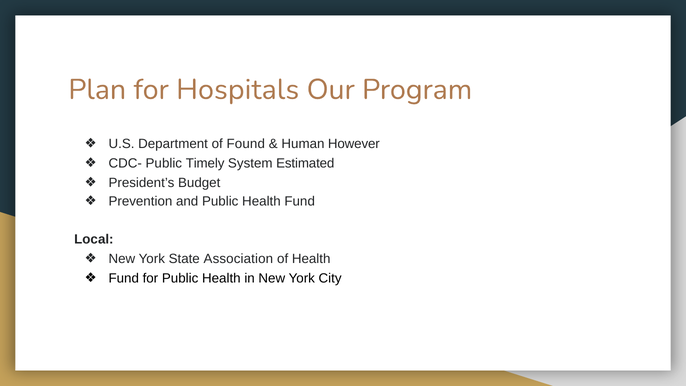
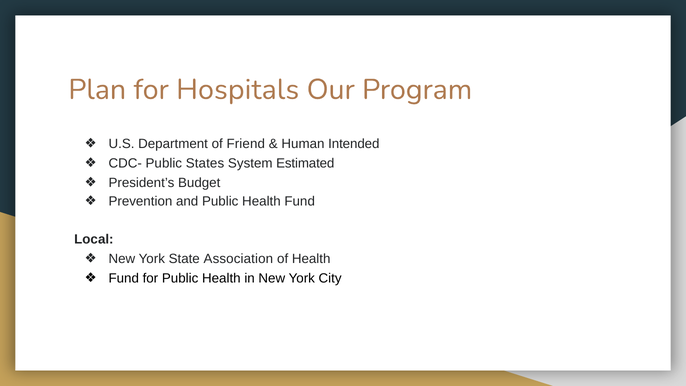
Found: Found -> Friend (246, 144)
However: However -> Intended (354, 144)
Timely: Timely -> States (205, 164)
